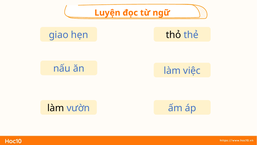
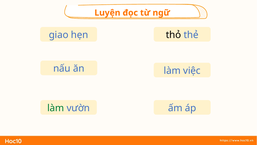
làm colour: black -> green (56, 108)
